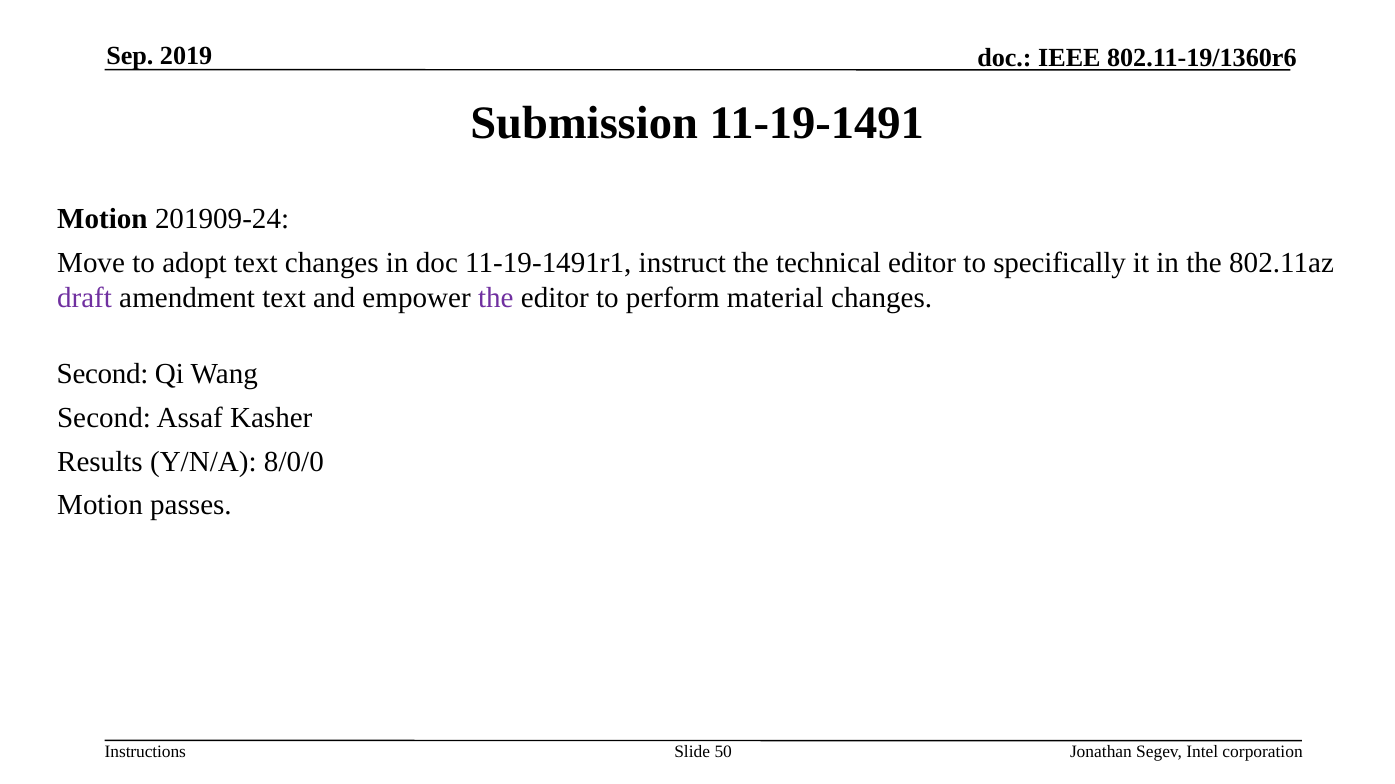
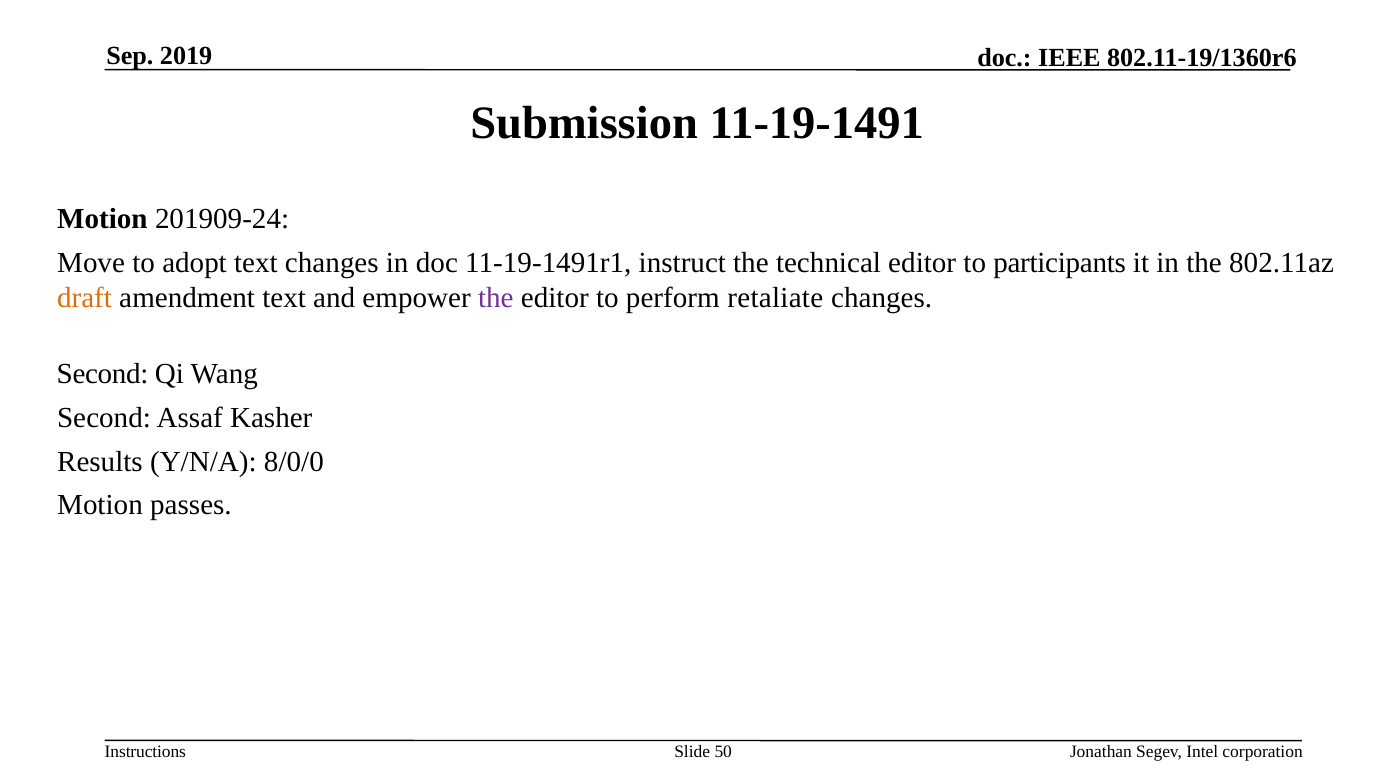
specifically: specifically -> participants (1060, 263)
draft colour: purple -> orange (85, 298)
material: material -> retaliate (775, 298)
